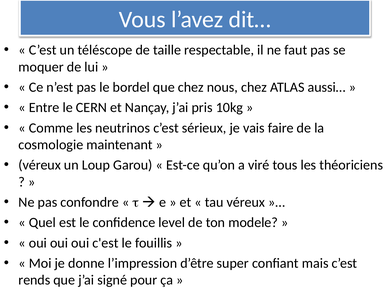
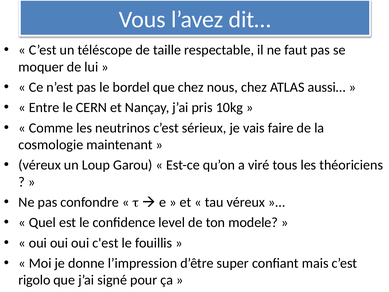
rends: rends -> rigolo (34, 280)
